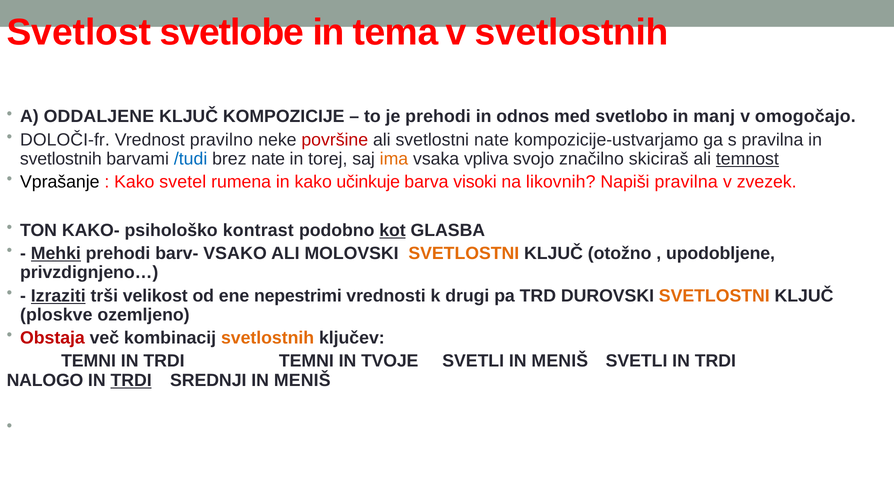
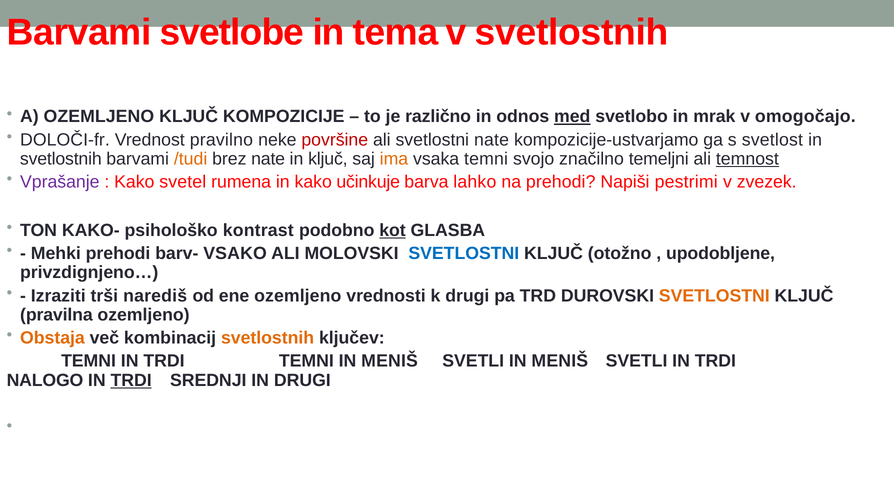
Svetlost: Svetlost -> Barvami (79, 33)
A ODDALJENE: ODDALJENE -> OZEMLJENO (99, 117)
je prehodi: prehodi -> različno (438, 117)
med underline: none -> present (572, 117)
manj: manj -> mrak (714, 117)
s pravilna: pravilna -> svetlost (772, 140)
/tudi colour: blue -> orange (191, 159)
in torej: torej -> ključ (328, 159)
vsaka vpliva: vpliva -> temni (486, 159)
skiciraš: skiciraš -> temeljni (659, 159)
Vprašanje colour: black -> purple (60, 182)
visoki: visoki -> lahko (475, 182)
na likovnih: likovnih -> prehodi (561, 182)
Napiši pravilna: pravilna -> pestrimi (686, 182)
Mehki underline: present -> none (56, 253)
SVETLOSTNI colour: orange -> blue (464, 253)
Izraziti underline: present -> none (58, 296)
velikost: velikost -> narediš (155, 296)
ene nepestrimi: nepestrimi -> ozemljeno (298, 296)
ploskve: ploskve -> pravilna (56, 315)
Obstaja colour: red -> orange (52, 338)
TEMNI IN TVOJE: TVOJE -> MENIŠ (390, 361)
SREDNJI IN MENIŠ: MENIŠ -> DRUGI (302, 380)
